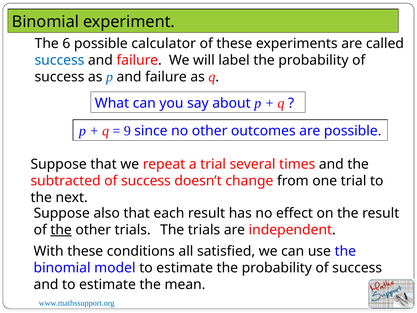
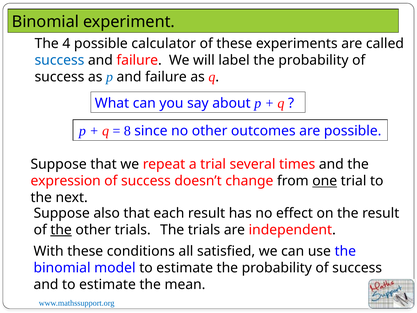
6: 6 -> 4 (66, 43)
9: 9 -> 8 (127, 131)
subtracted: subtracted -> expression (66, 181)
one underline: none -> present (325, 181)
